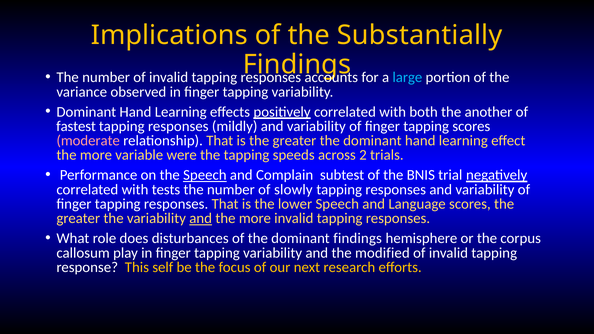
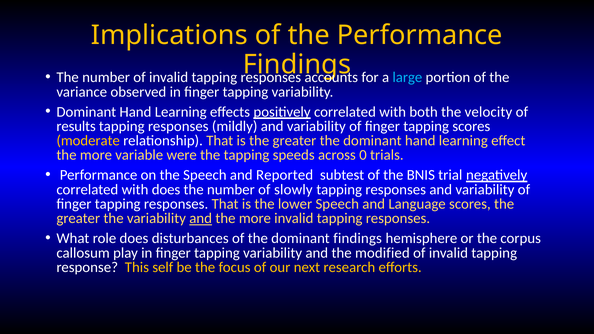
the Substantially: Substantially -> Performance (420, 35)
another: another -> velocity (488, 112)
fastest: fastest -> results (76, 126)
moderate colour: pink -> yellow (88, 141)
2: 2 -> 0 (363, 155)
Speech underline: present -> none (205, 175)
Complain: Complain -> Reported (285, 175)
with tests: tests -> does (166, 190)
